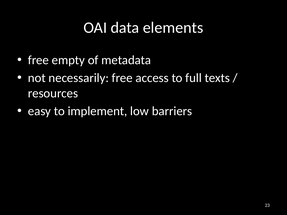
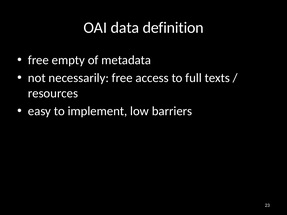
elements: elements -> definition (173, 28)
